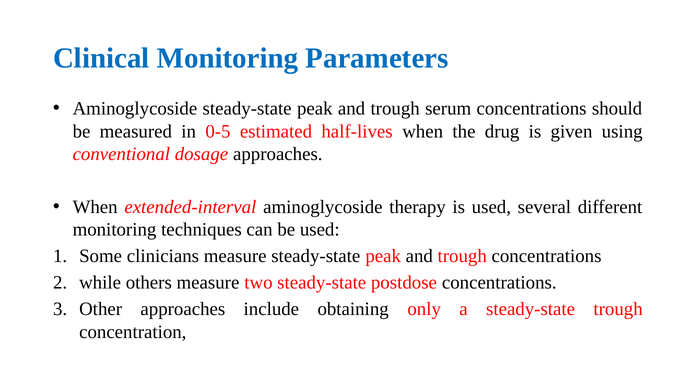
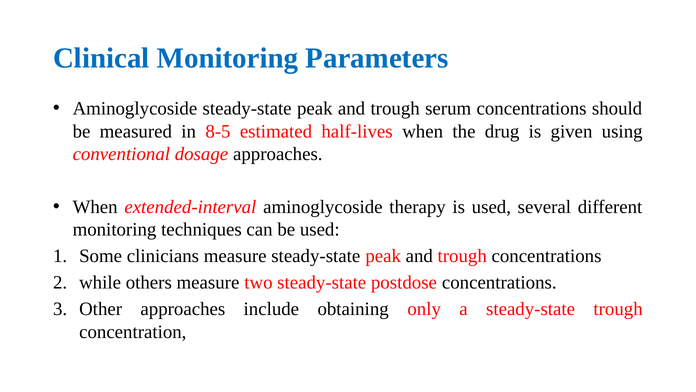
0-5: 0-5 -> 8-5 (218, 131)
